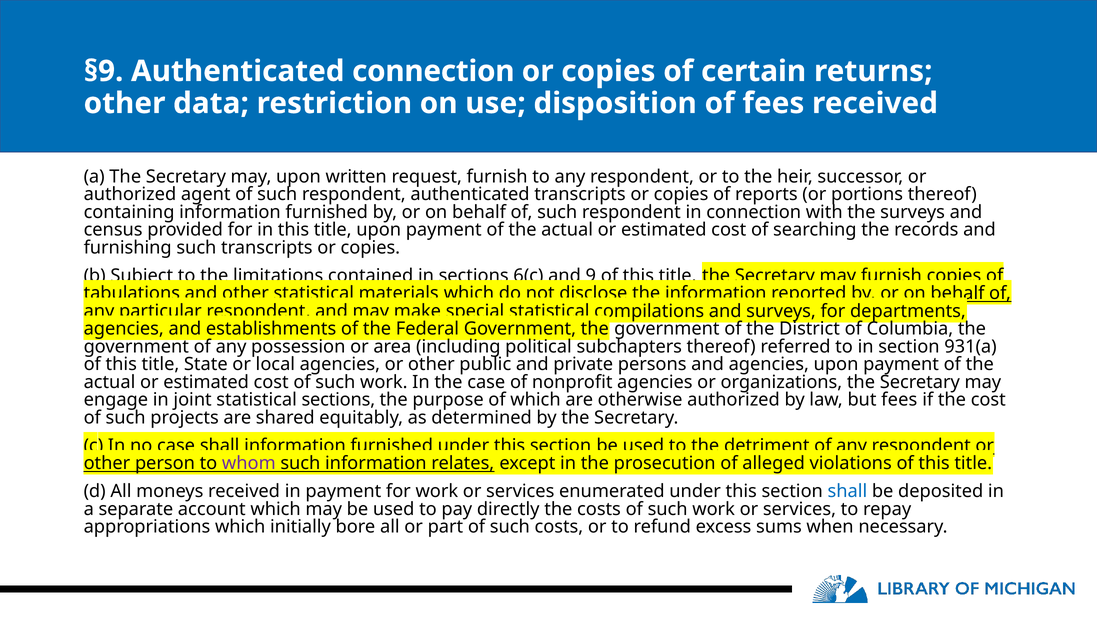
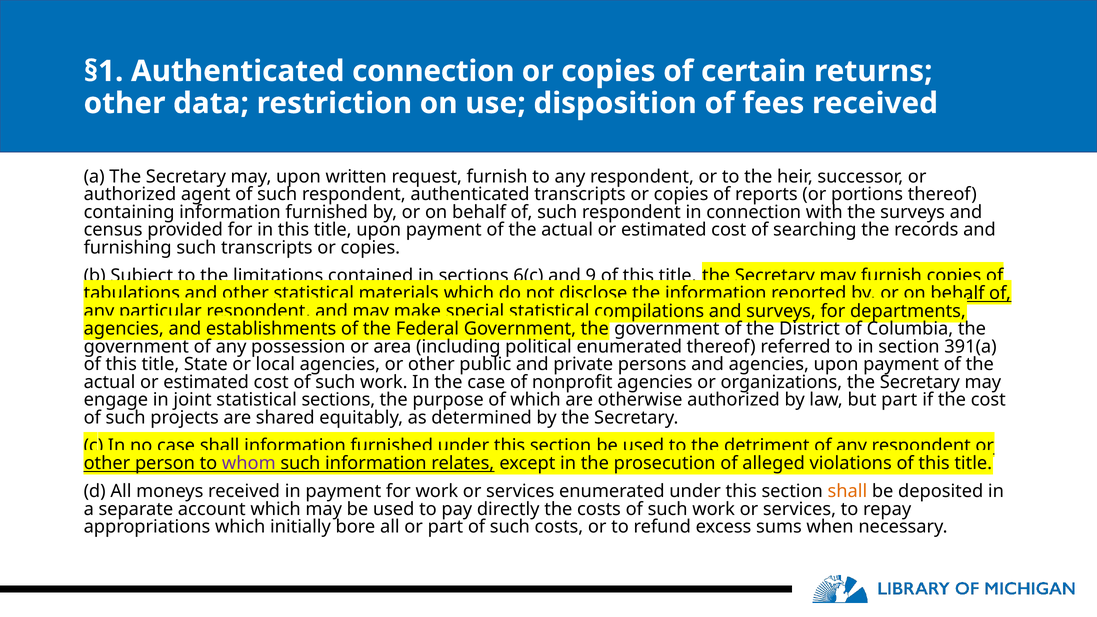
§9: §9 -> §1 (104, 71)
political subchapters: subchapters -> enumerated (629, 347)
931(a: 931(a -> 391(a (971, 347)
but fees: fees -> part (899, 400)
shall colour: blue -> orange (847, 491)
